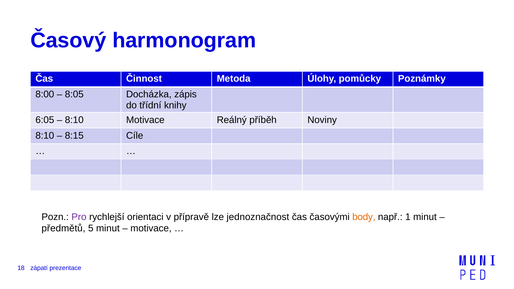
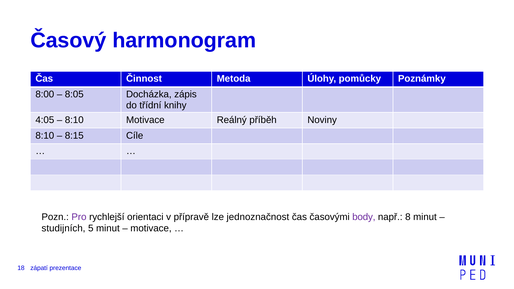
6:05: 6:05 -> 4:05 (45, 120)
body colour: orange -> purple (364, 217)
1: 1 -> 8 (408, 217)
předmětů: předmětů -> studijních (63, 229)
